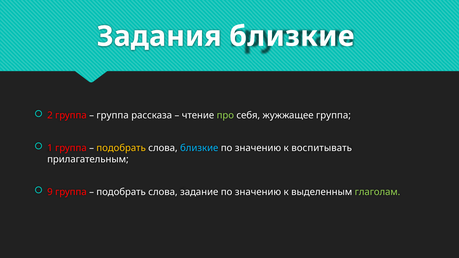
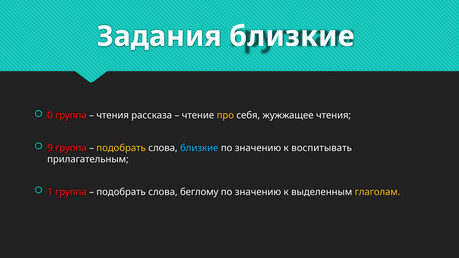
2: 2 -> 0 (50, 116)
группа: группа -> чтения (113, 116)
про colour: light green -> yellow (225, 116)
жужжащее группа: группа -> чтения (334, 116)
1: 1 -> 9 (50, 148)
9: 9 -> 1 (50, 192)
задание: задание -> беглому (199, 192)
глаголам colour: light green -> yellow (378, 192)
